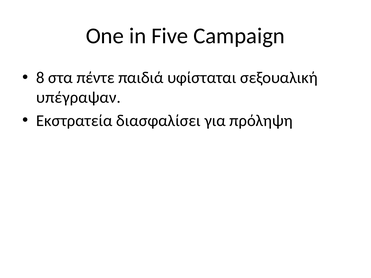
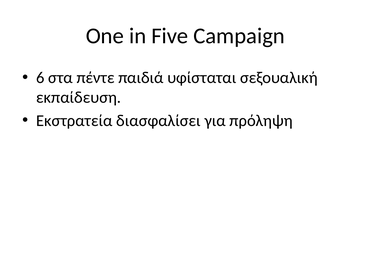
8: 8 -> 6 (40, 78)
υπέγραψαν: υπέγραψαν -> εκπαίδευση (79, 98)
